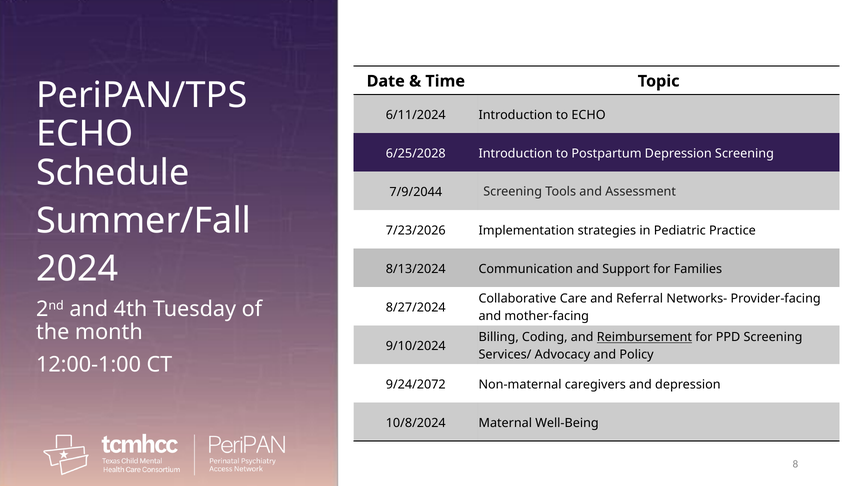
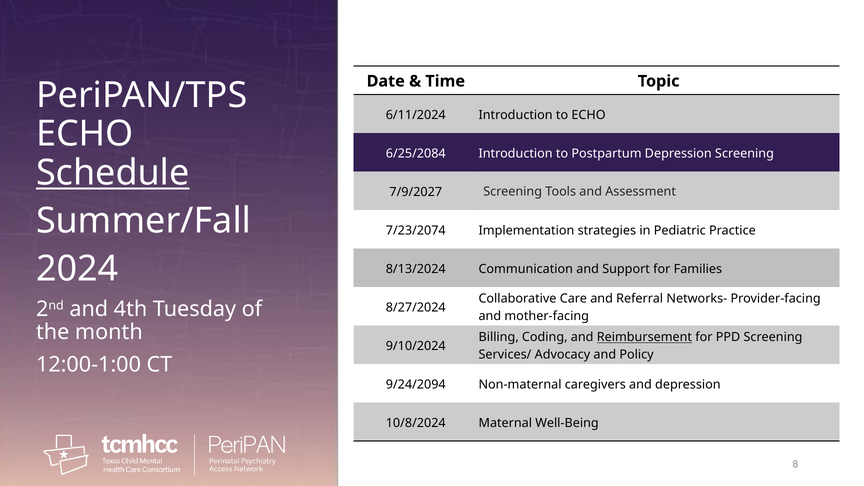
6/25/2028: 6/25/2028 -> 6/25/2084 (416, 153)
Schedule underline: none -> present (113, 173)
7/9/2044: 7/9/2044 -> 7/9/2027 (416, 192)
7/23/2026: 7/23/2026 -> 7/23/2074 (416, 230)
9/24/2072: 9/24/2072 -> 9/24/2094 (416, 384)
